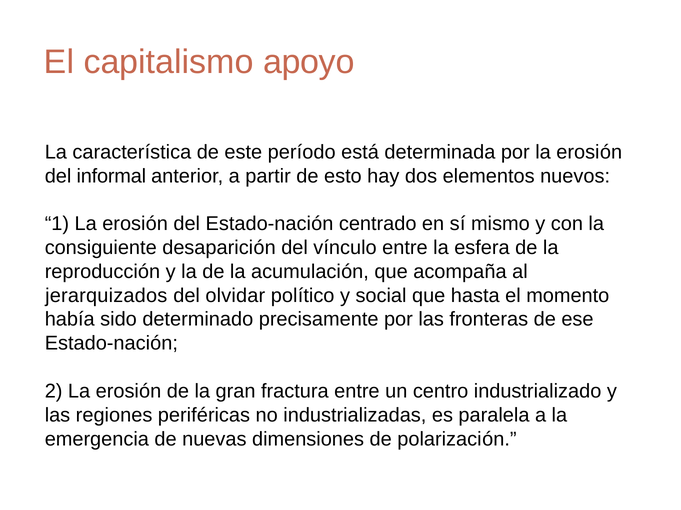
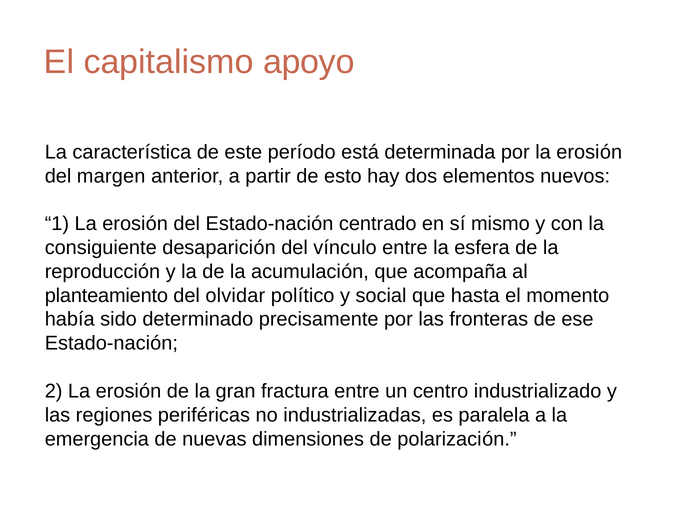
informal: informal -> margen (111, 176)
jerarquizados: jerarquizados -> planteamiento (106, 296)
